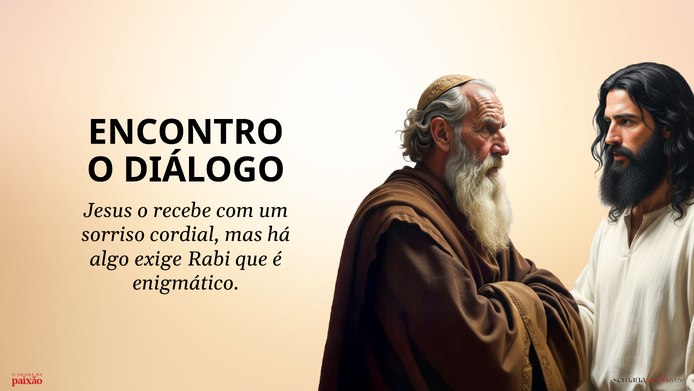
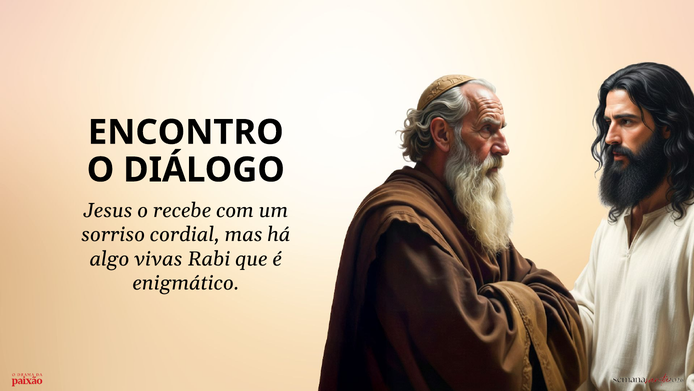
exige: exige -> vivas (158, 259)
